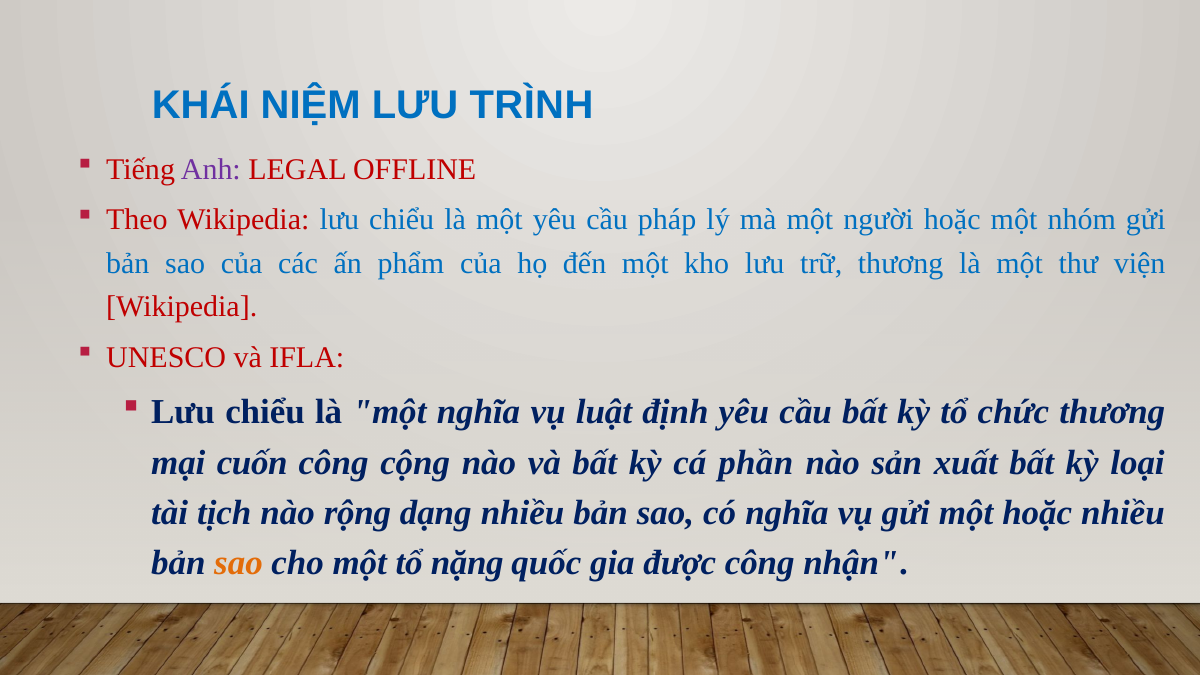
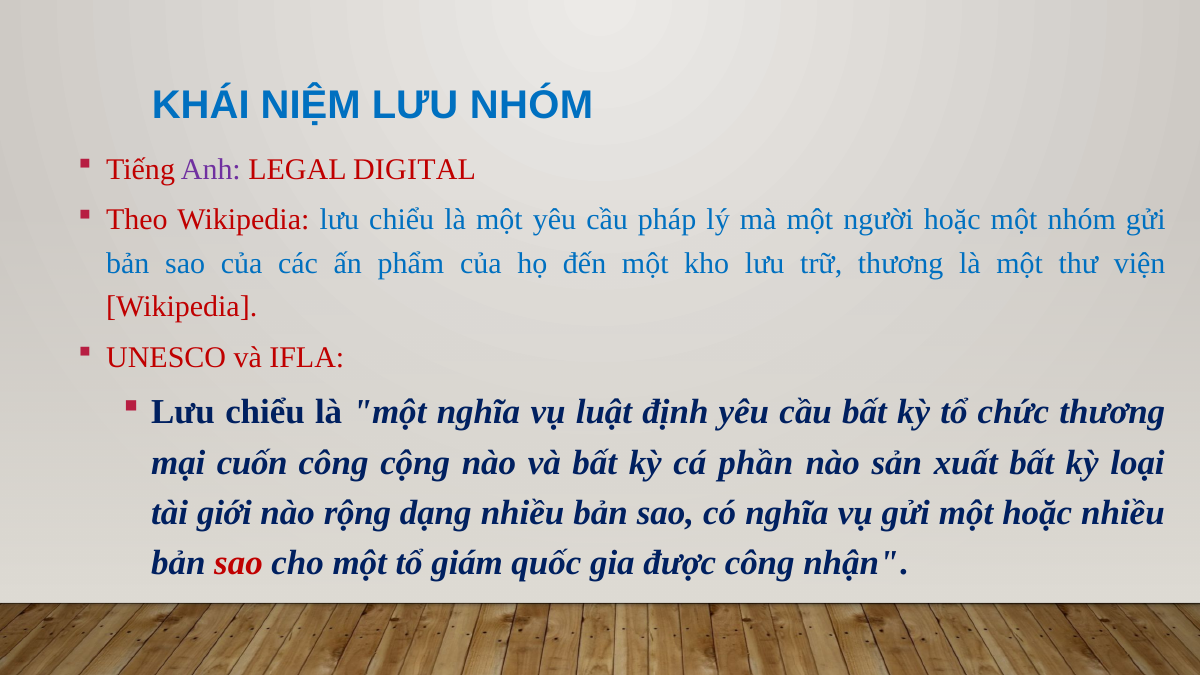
LƯU TRÌNH: TRÌNH -> NHÓM (532, 105)
OFFLINE: OFFLINE -> DIGITAL (414, 169)
tịch: tịch -> giới (224, 513)
sao colour: orange -> red (238, 563)
nặng: nặng -> giám (467, 563)
